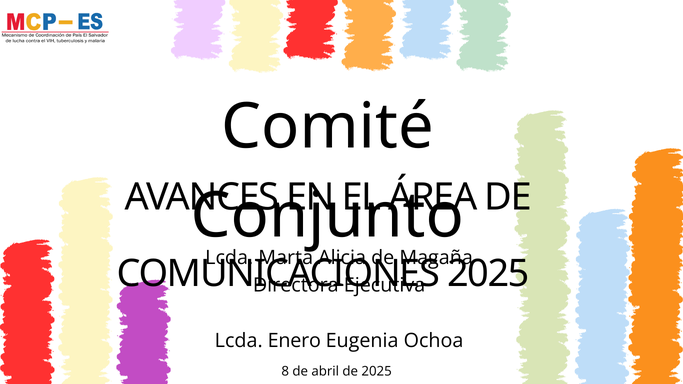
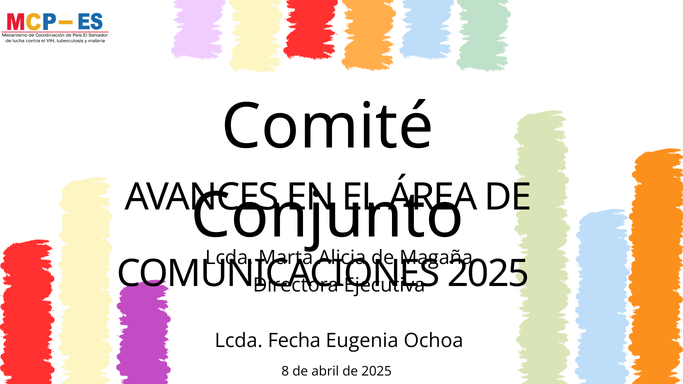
Enero: Enero -> Fecha (294, 341)
